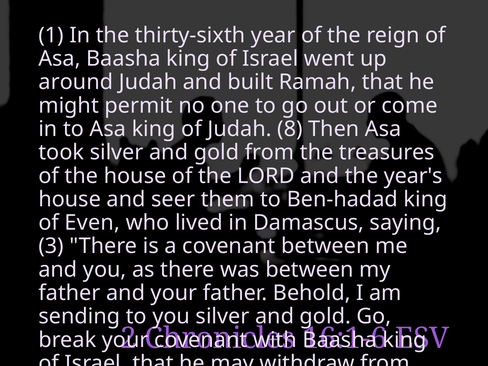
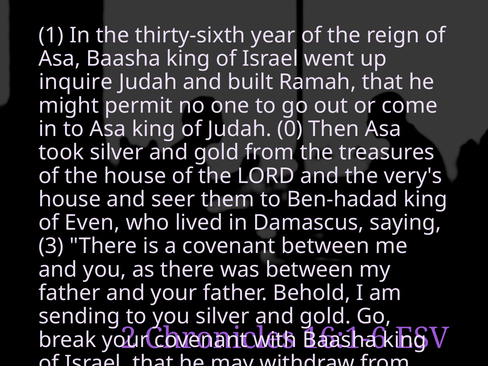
around: around -> inquire (76, 82)
8: 8 -> 0 (290, 129)
year's: year's -> very's (413, 176)
